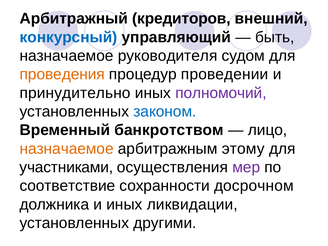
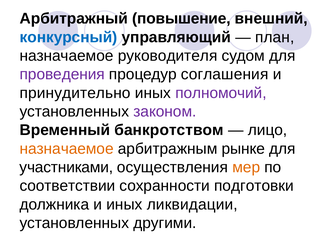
кредиторов: кредиторов -> повышение (181, 19)
быть: быть -> план (275, 37)
проведения colour: orange -> purple (62, 74)
проведении: проведении -> соглашения (225, 74)
законом colour: blue -> purple (165, 112)
этому: этому -> рынке (243, 149)
мер colour: purple -> orange (246, 167)
соответствие: соответствие -> соответствии (67, 186)
досрочном: досрочном -> подготовки (254, 186)
